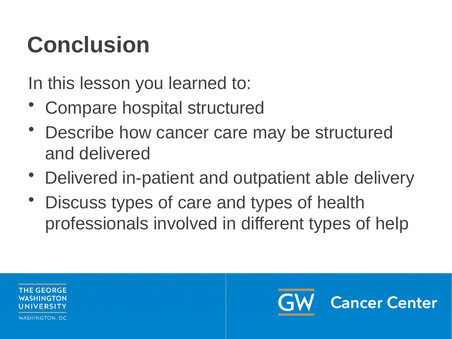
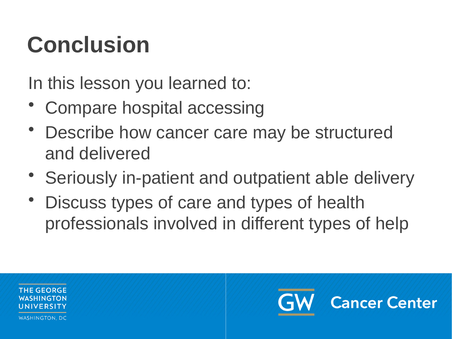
hospital structured: structured -> accessing (226, 108)
Delivered: Delivered -> Seriously (81, 178)
